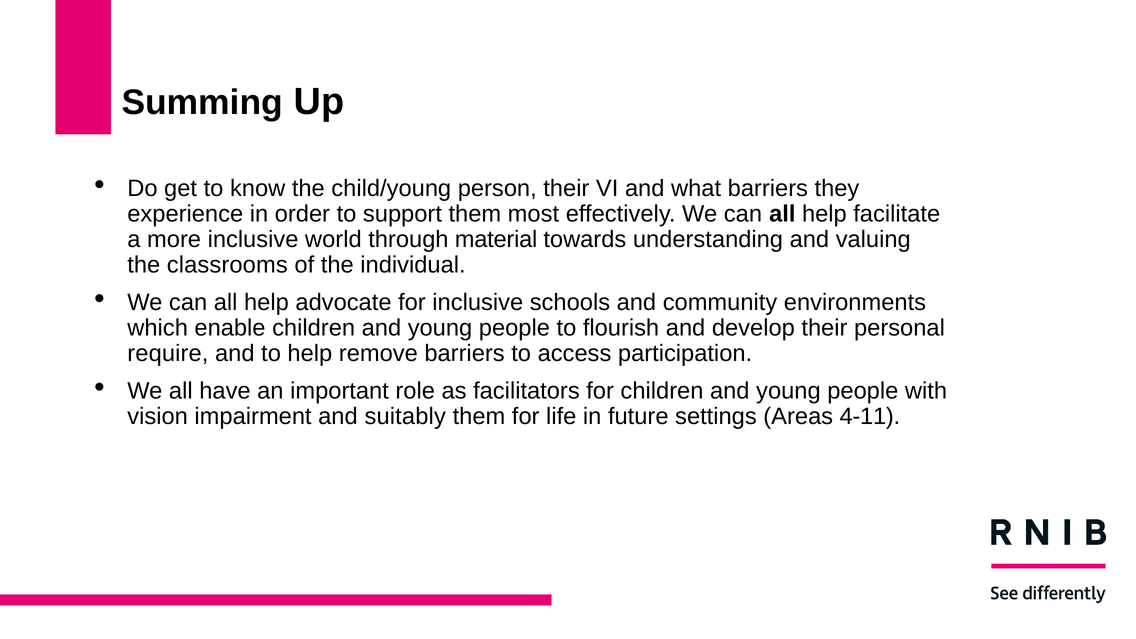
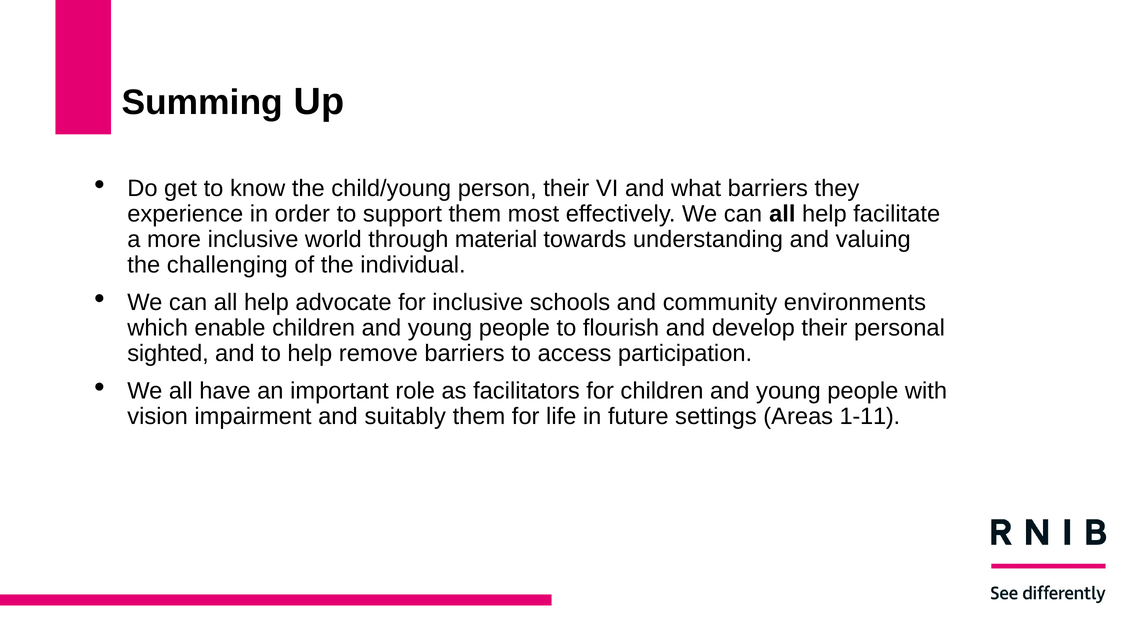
classrooms: classrooms -> challenging (227, 265)
require: require -> sighted (168, 354)
4-11: 4-11 -> 1-11 (870, 417)
